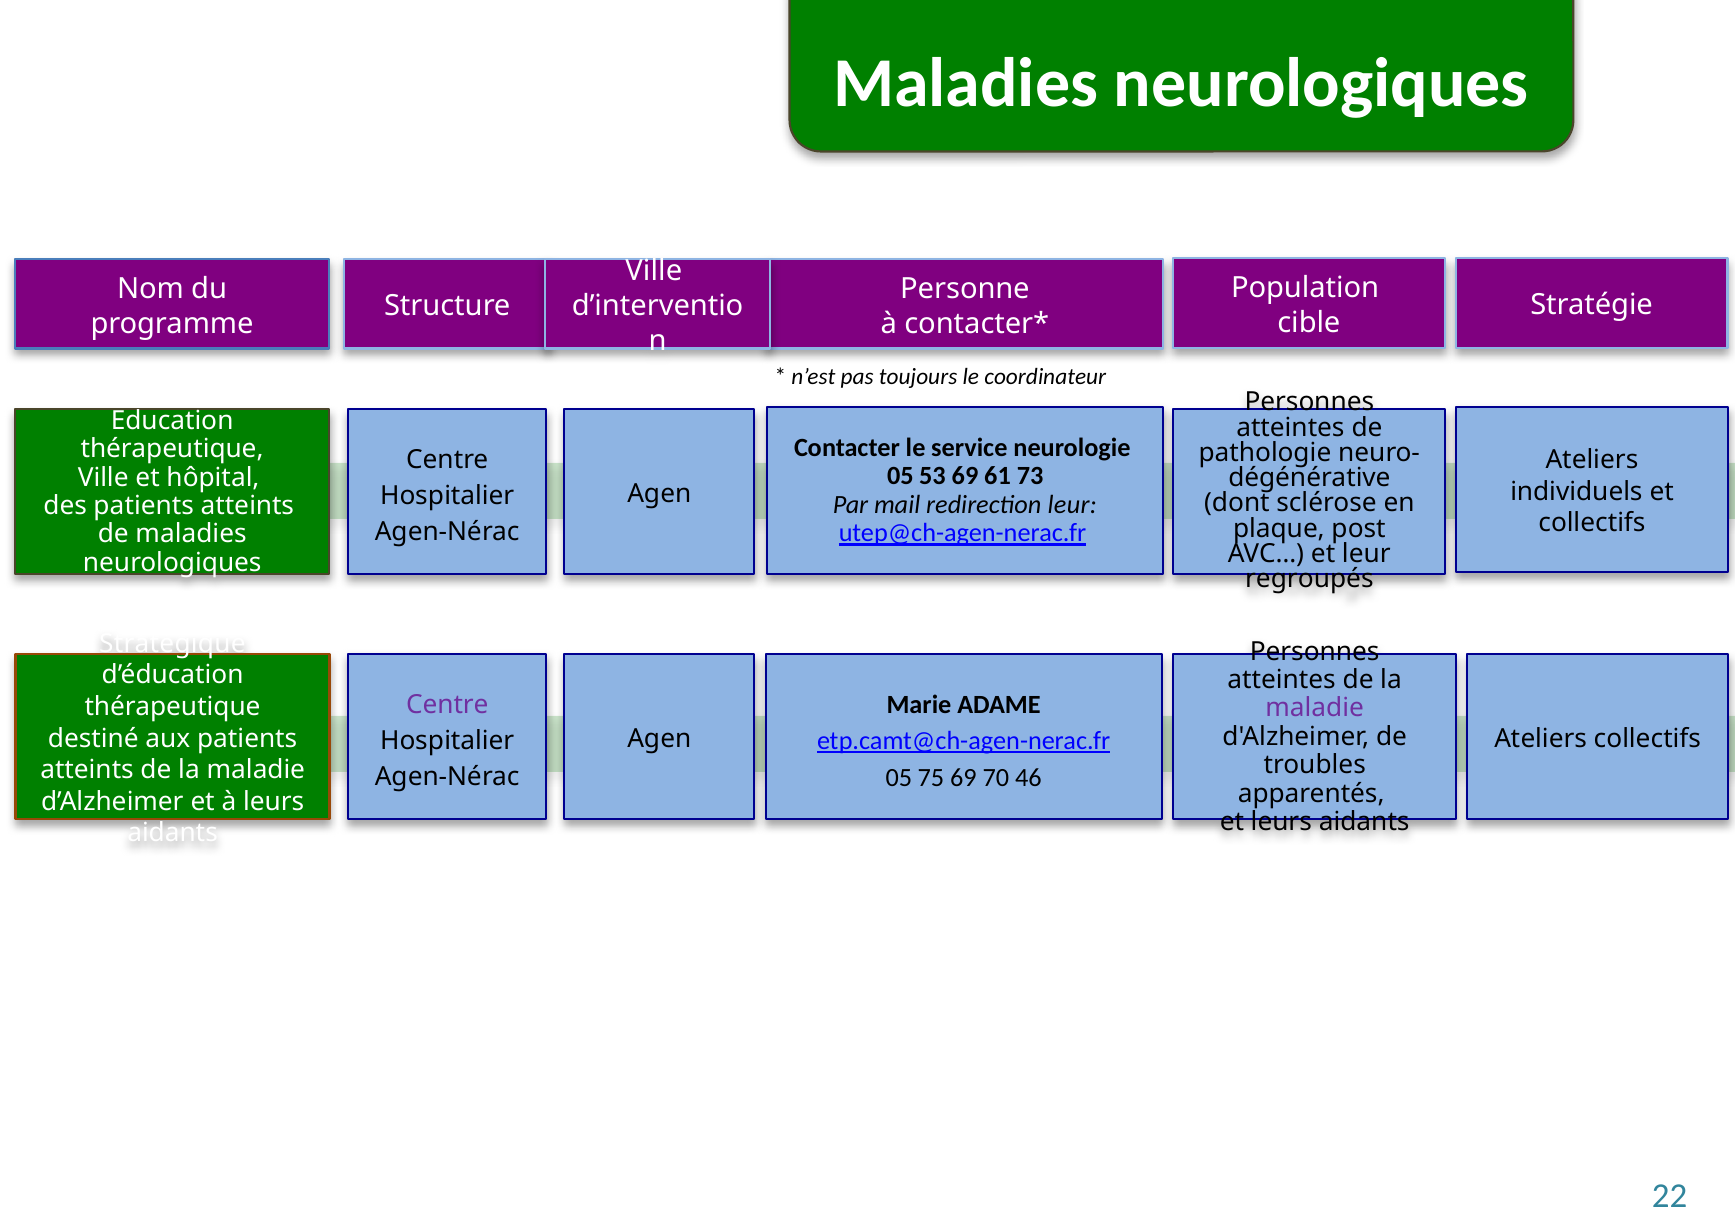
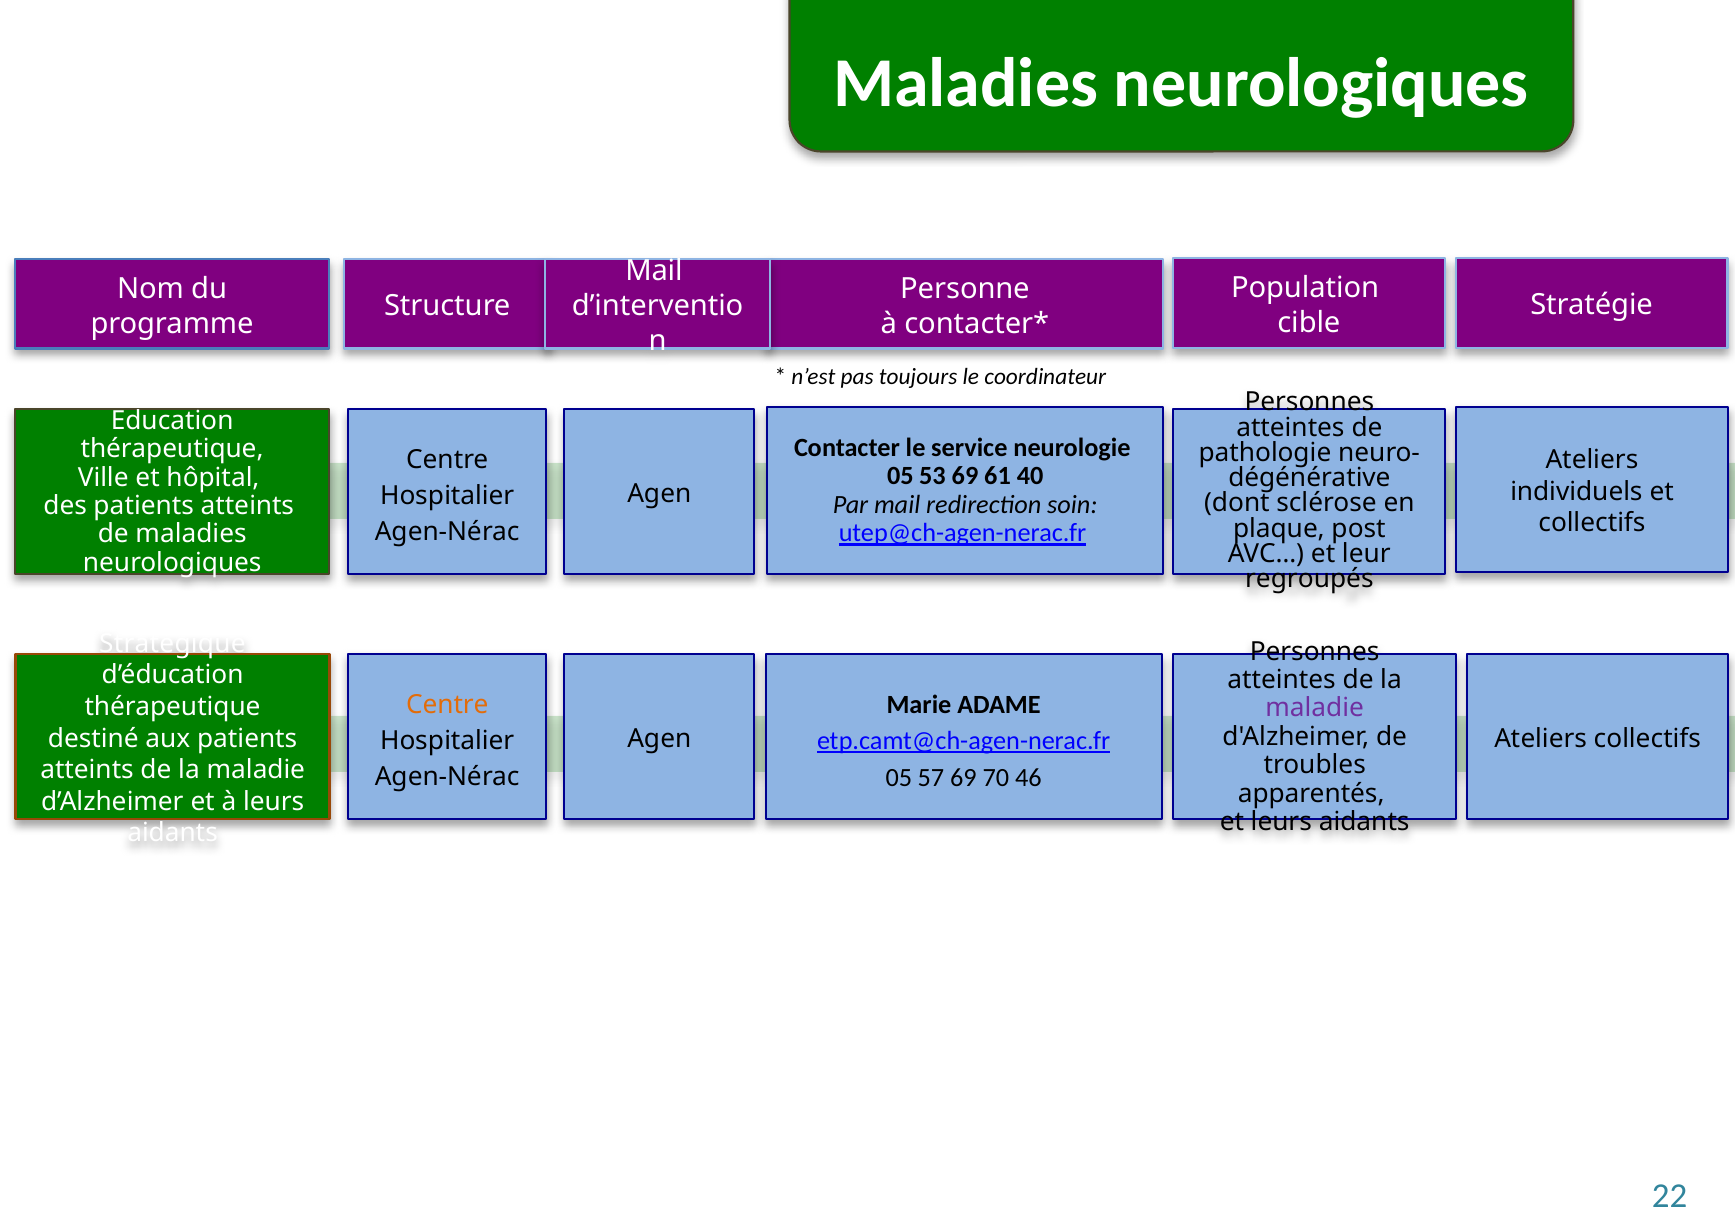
Ville: Ville -> Mail (654, 271)
73: 73 -> 40 (1030, 476)
redirection leur: leur -> soin (1072, 504)
Centre colour: purple -> orange (447, 704)
75: 75 -> 57 (931, 777)
